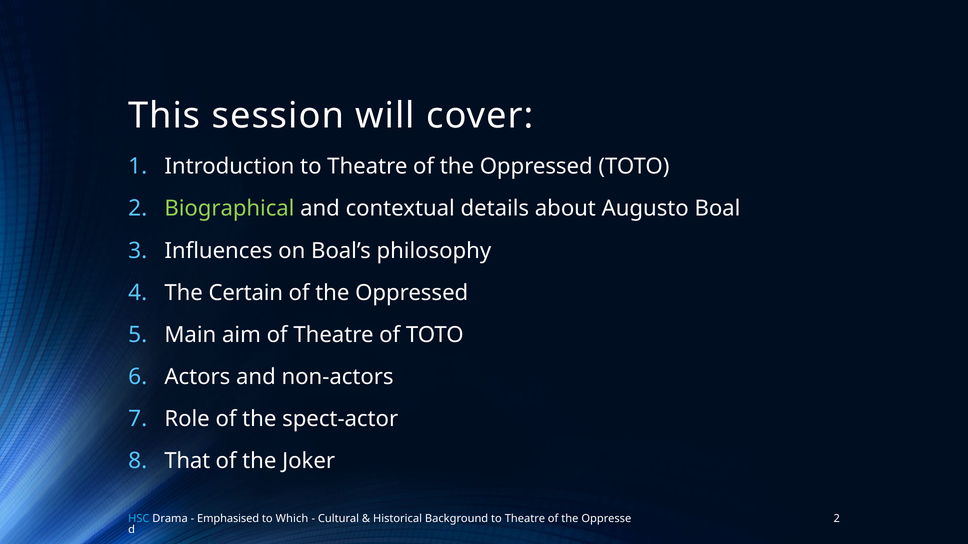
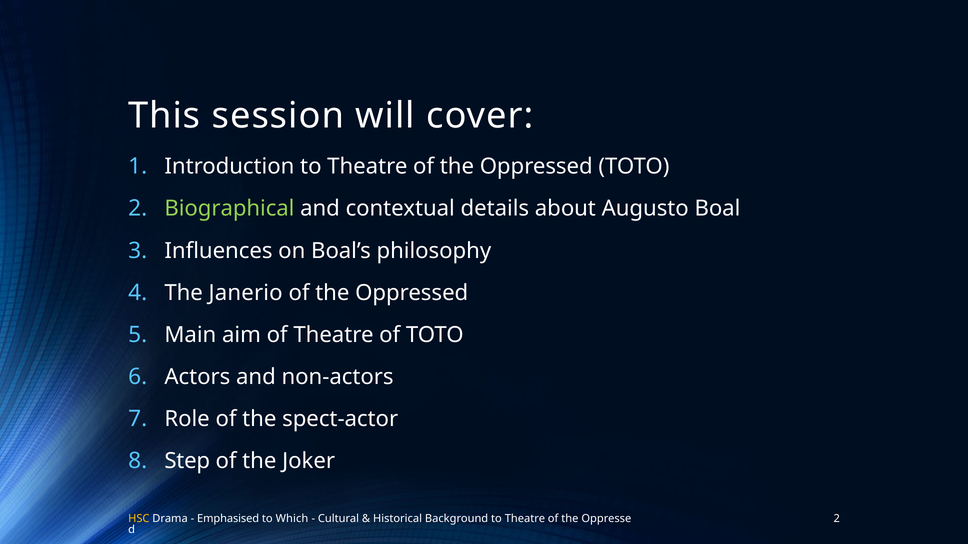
Certain: Certain -> Janerio (246, 293)
That: That -> Step (187, 462)
HSC colour: light blue -> yellow (139, 519)
